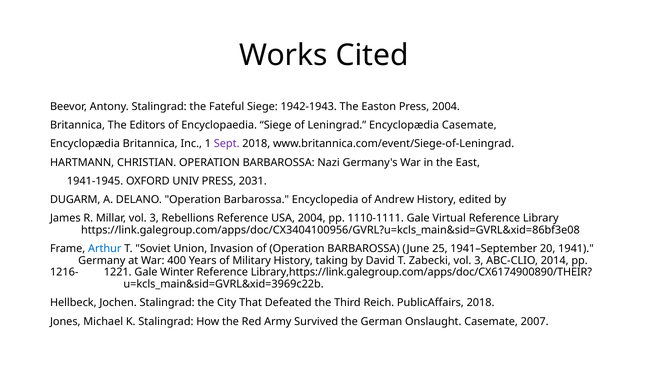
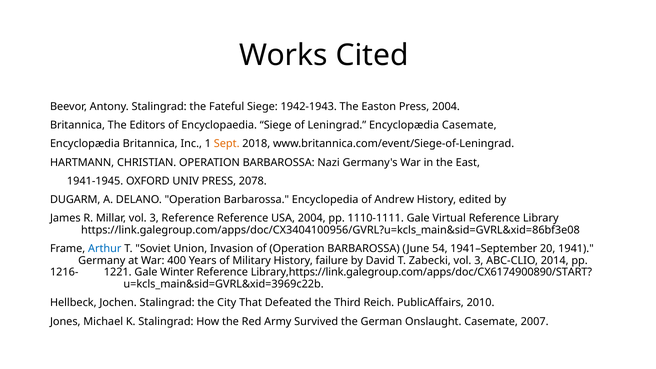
Sept colour: purple -> orange (227, 144)
2031: 2031 -> 2078 (253, 181)
3 Rebellions: Rebellions -> Reference (188, 218)
25: 25 -> 54 (440, 249)
taking: taking -> failure (332, 261)
Library,https://link.galegroup.com/apps/doc/CX6174900890/THEIR: Library,https://link.galegroup.com/apps/doc/CX6174900890/THEIR -> Library,https://link.galegroup.com/apps/doc/CX6174900890/START (421, 272)
PublicAffairs 2018: 2018 -> 2010 (481, 303)
